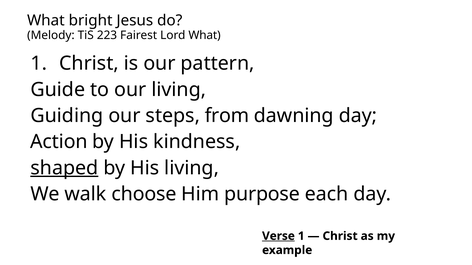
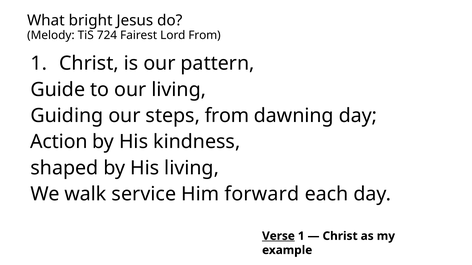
223: 223 -> 724 (107, 35)
Lord What: What -> From (205, 35)
shaped underline: present -> none (64, 168)
choose: choose -> service (144, 194)
purpose: purpose -> forward (262, 194)
